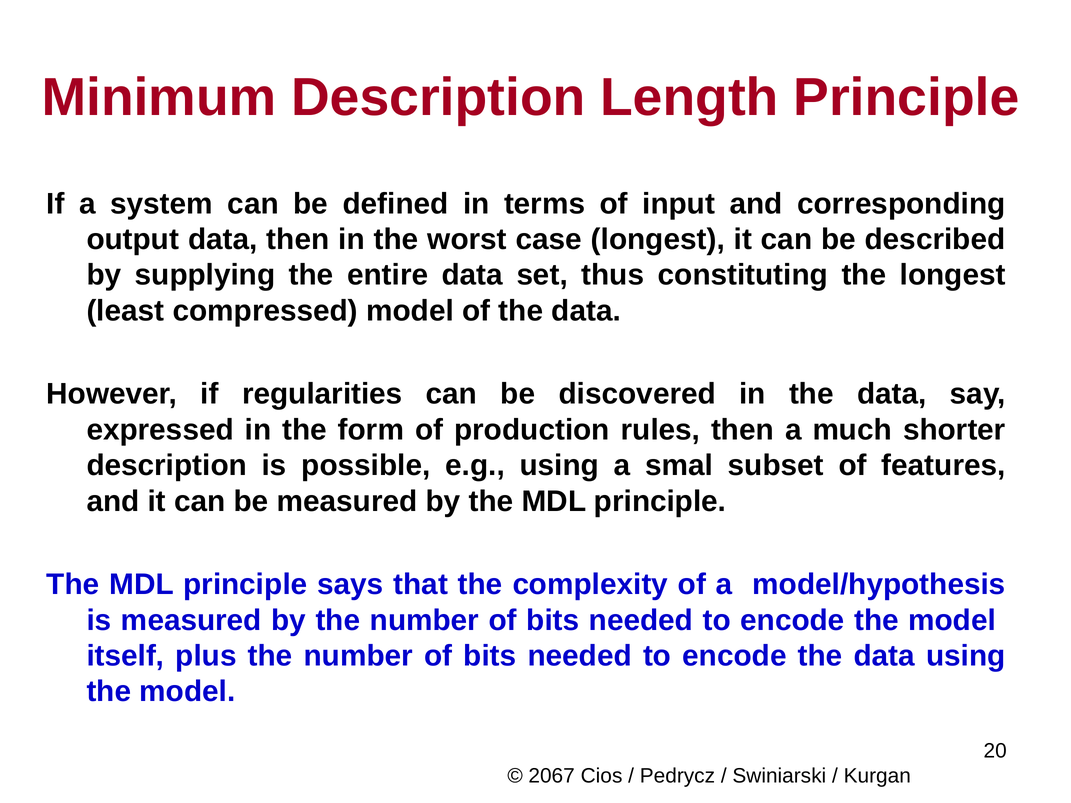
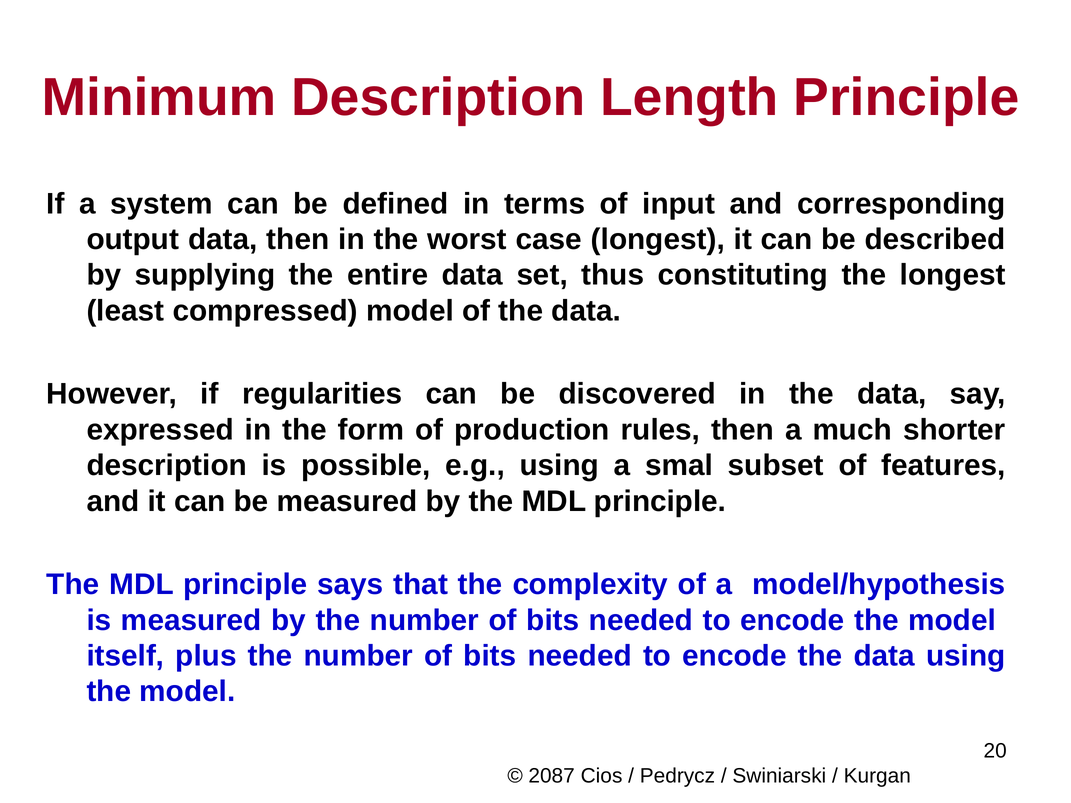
2067: 2067 -> 2087 (552, 776)
